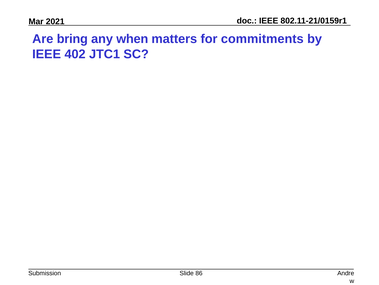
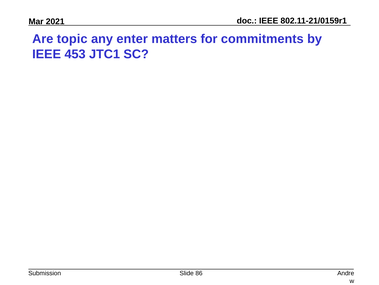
bring: bring -> topic (72, 39)
when: when -> enter (132, 39)
402: 402 -> 453 (75, 54)
